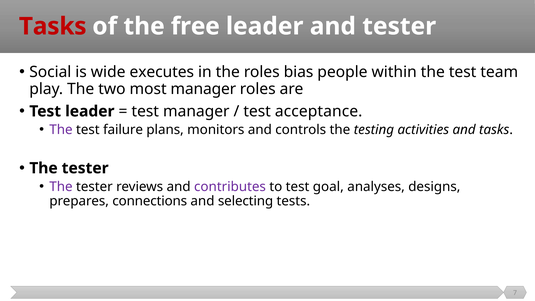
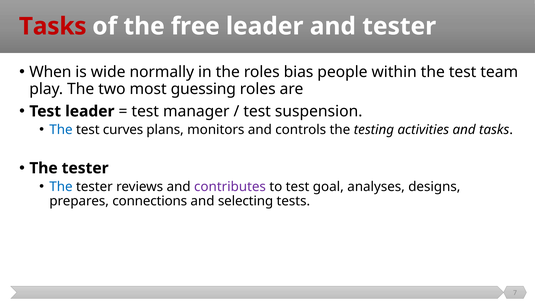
Social: Social -> When (50, 72)
executes: executes -> normally (162, 72)
most manager: manager -> guessing (203, 89)
acceptance: acceptance -> suspension (319, 111)
The colour: purple -> blue (61, 130)
failure: failure -> curves (123, 130)
The colour: purple -> blue (61, 187)
